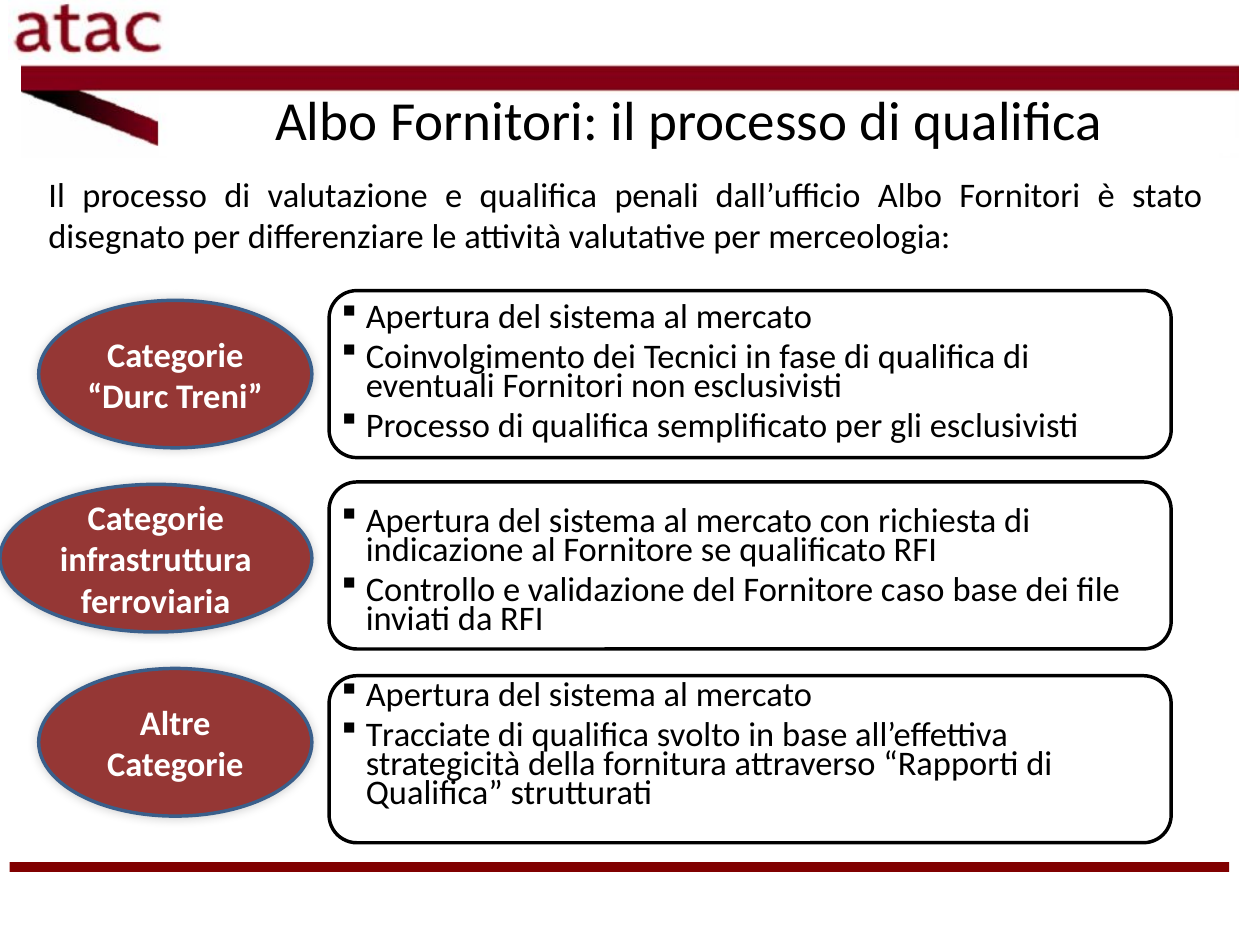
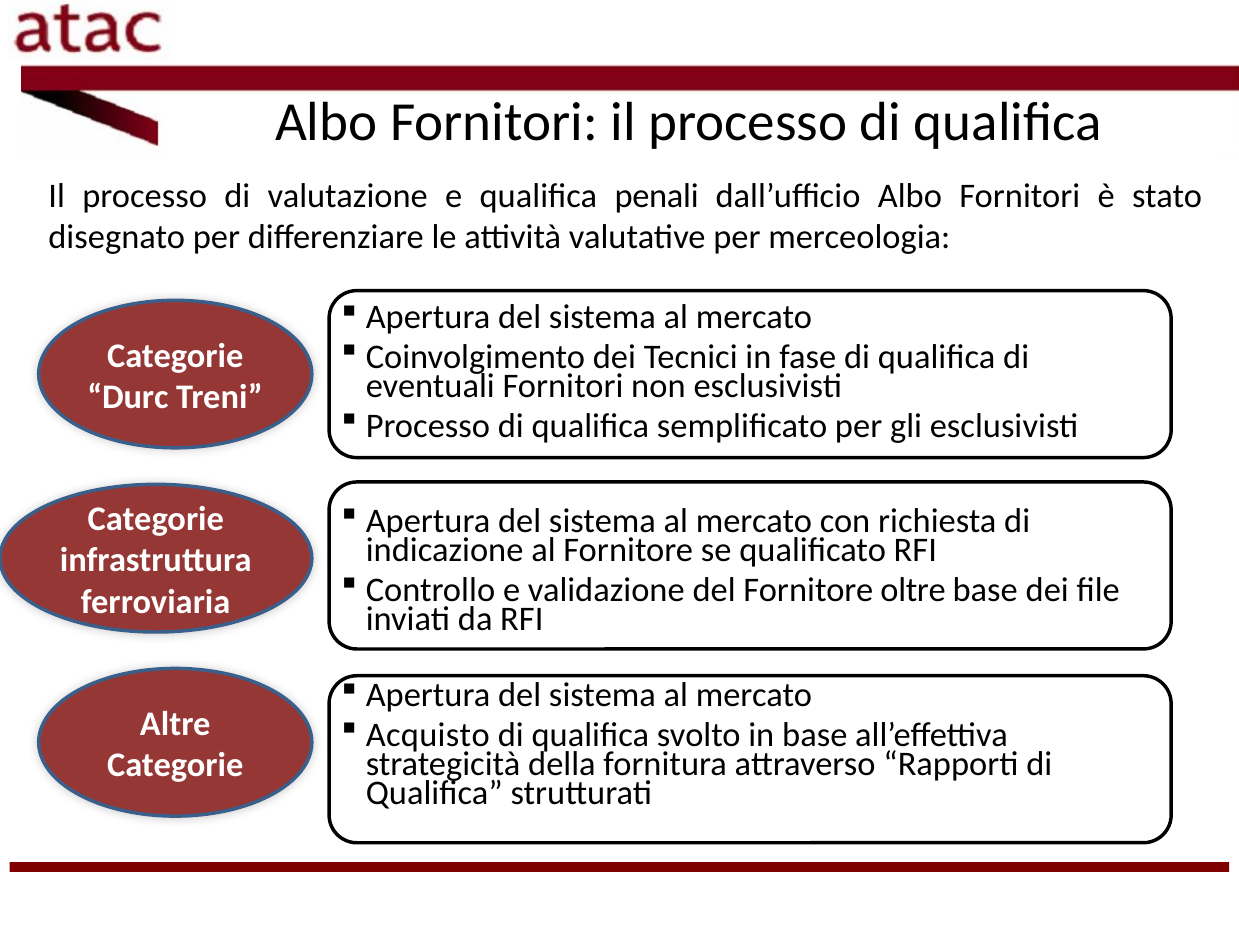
caso: caso -> oltre (913, 589)
Tracciate: Tracciate -> Acquisto (428, 734)
